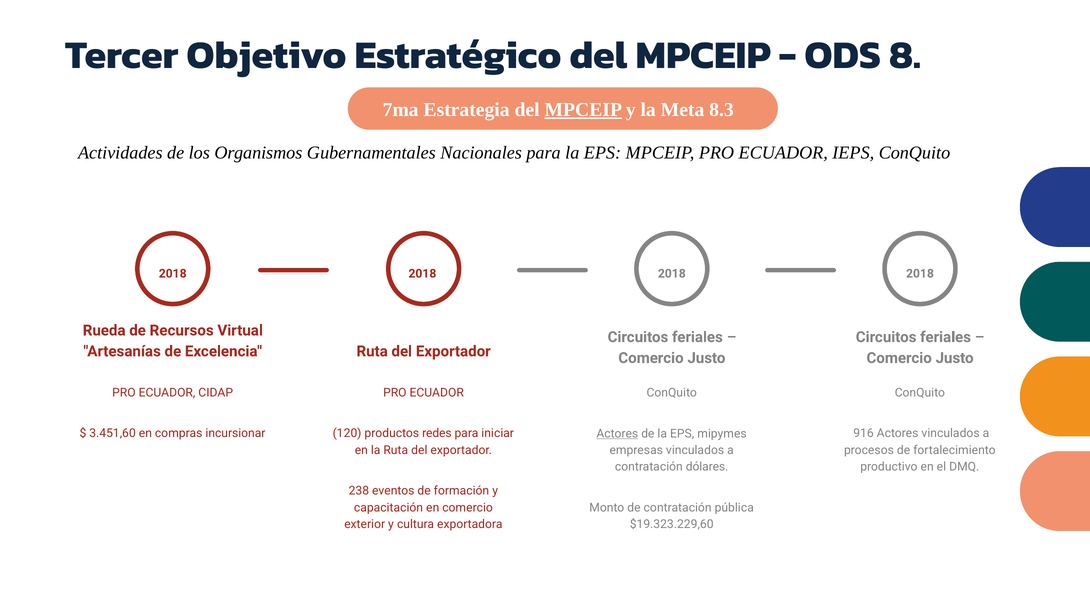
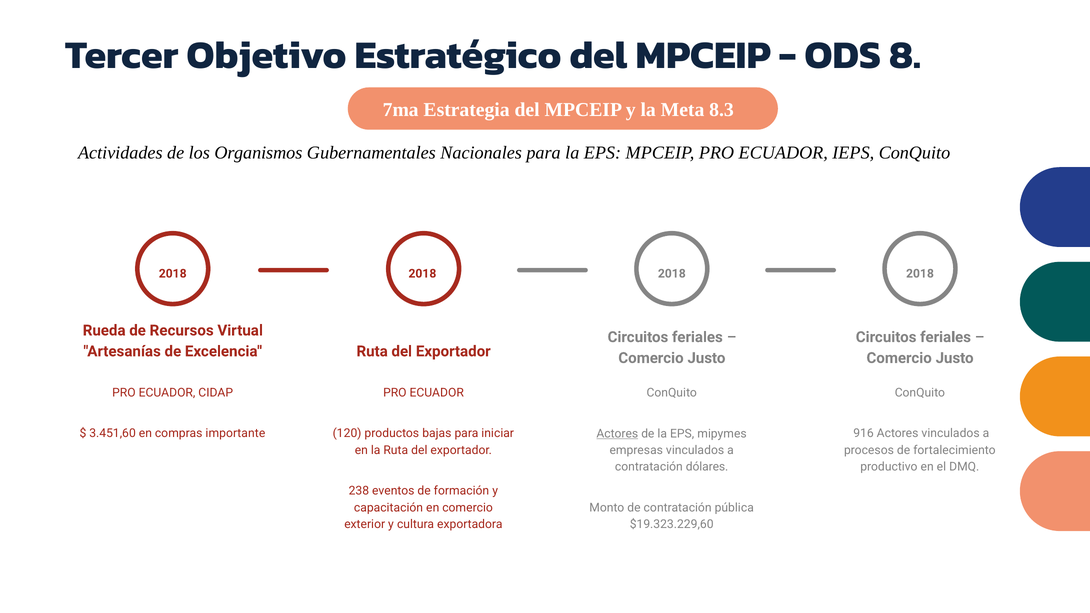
MPCEIP underline: present -> none (583, 110)
incursionar: incursionar -> importante (235, 434)
redes: redes -> bajas (437, 434)
